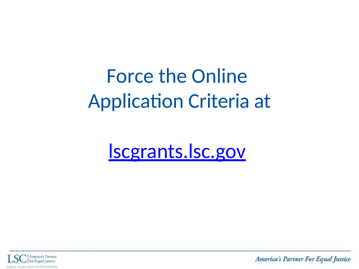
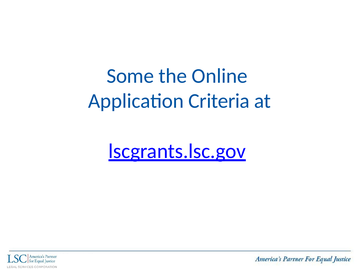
Force: Force -> Some (130, 76)
